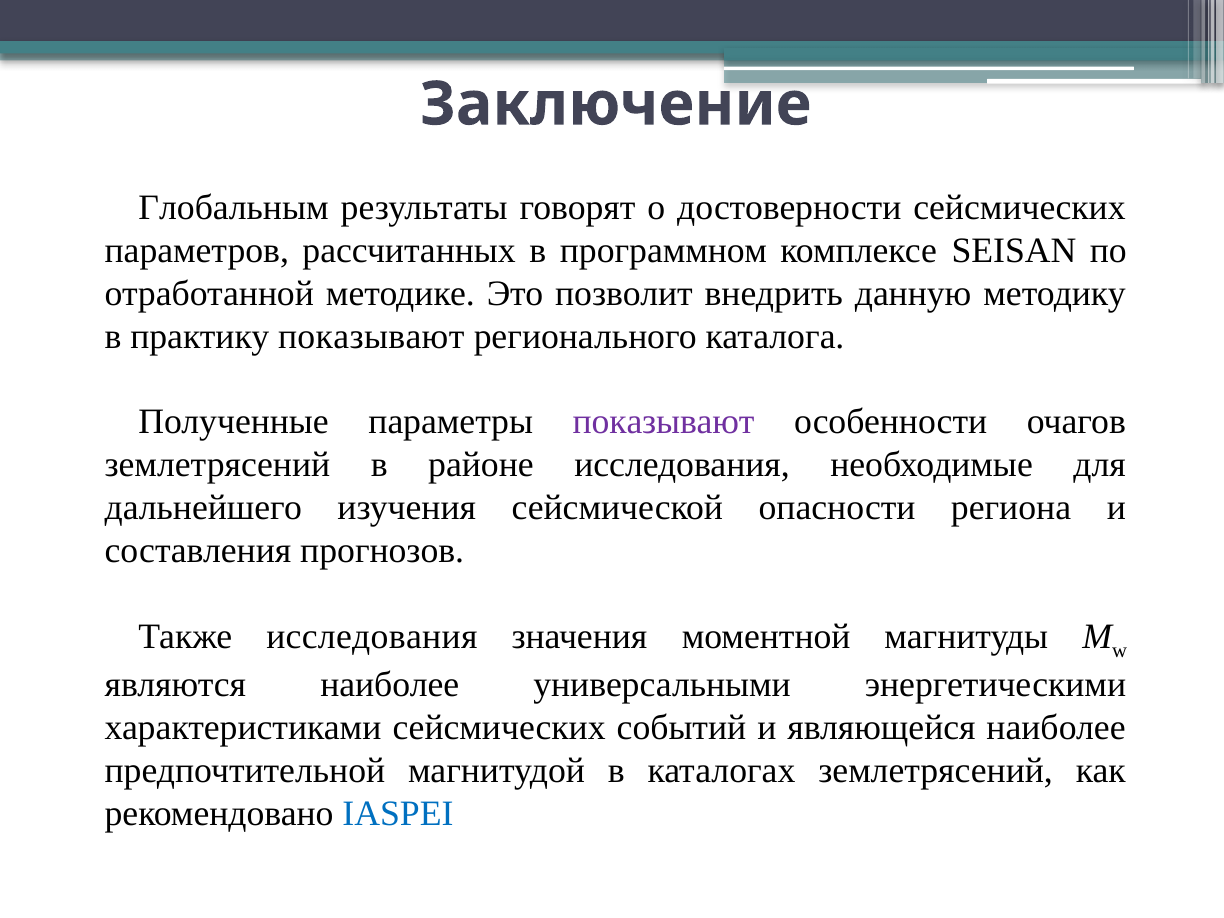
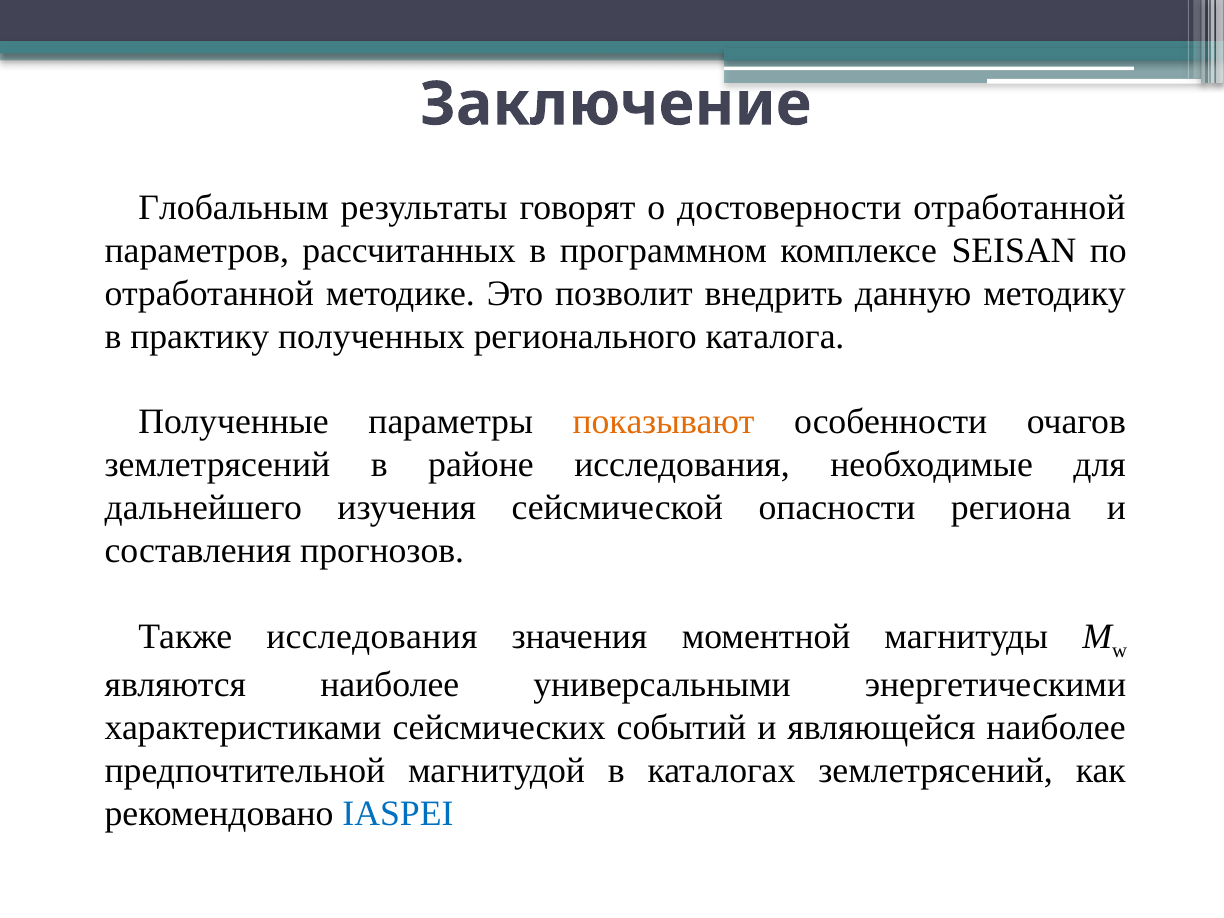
достоверности сейсмических: сейсмических -> отработанной (1019, 208)
практику показывают: показывают -> полученных (371, 337)
показывают colour: purple -> orange (664, 422)
